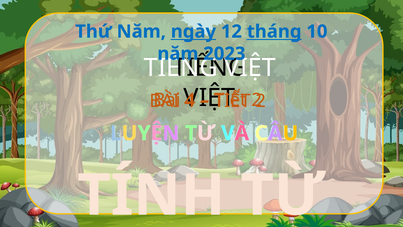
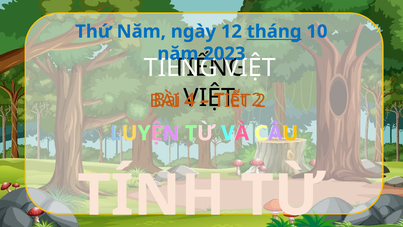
ngày underline: present -> none (193, 31)
